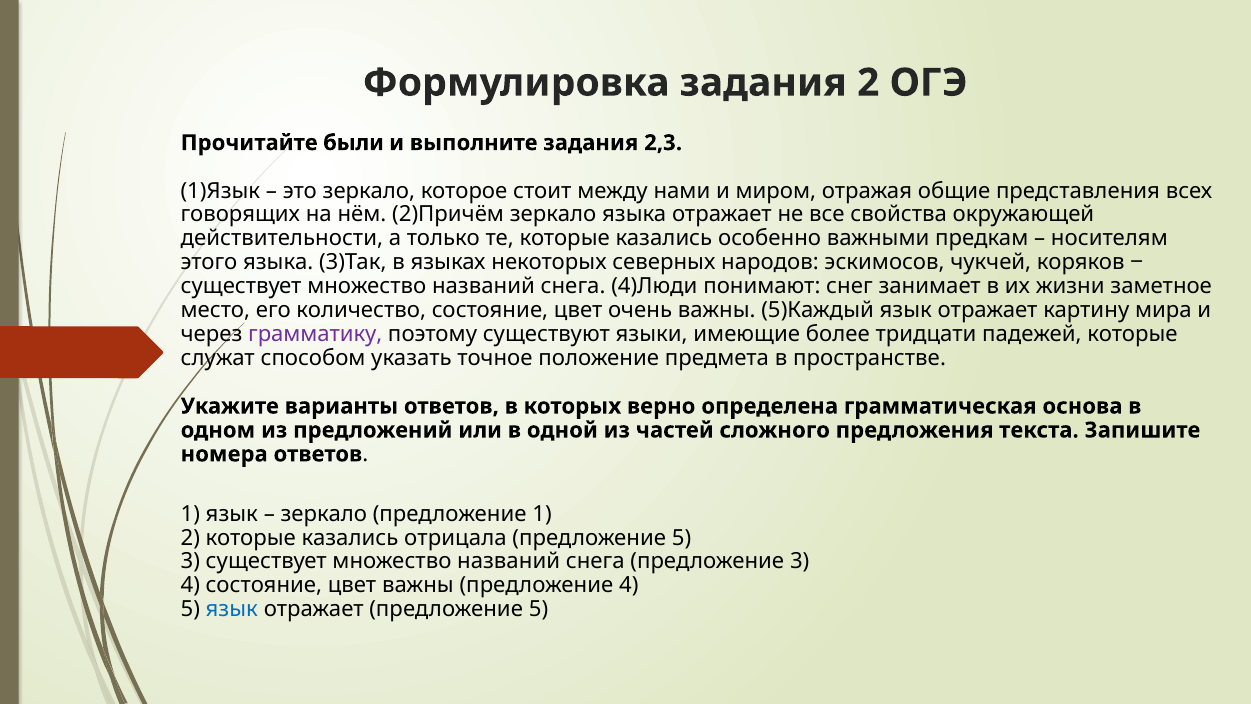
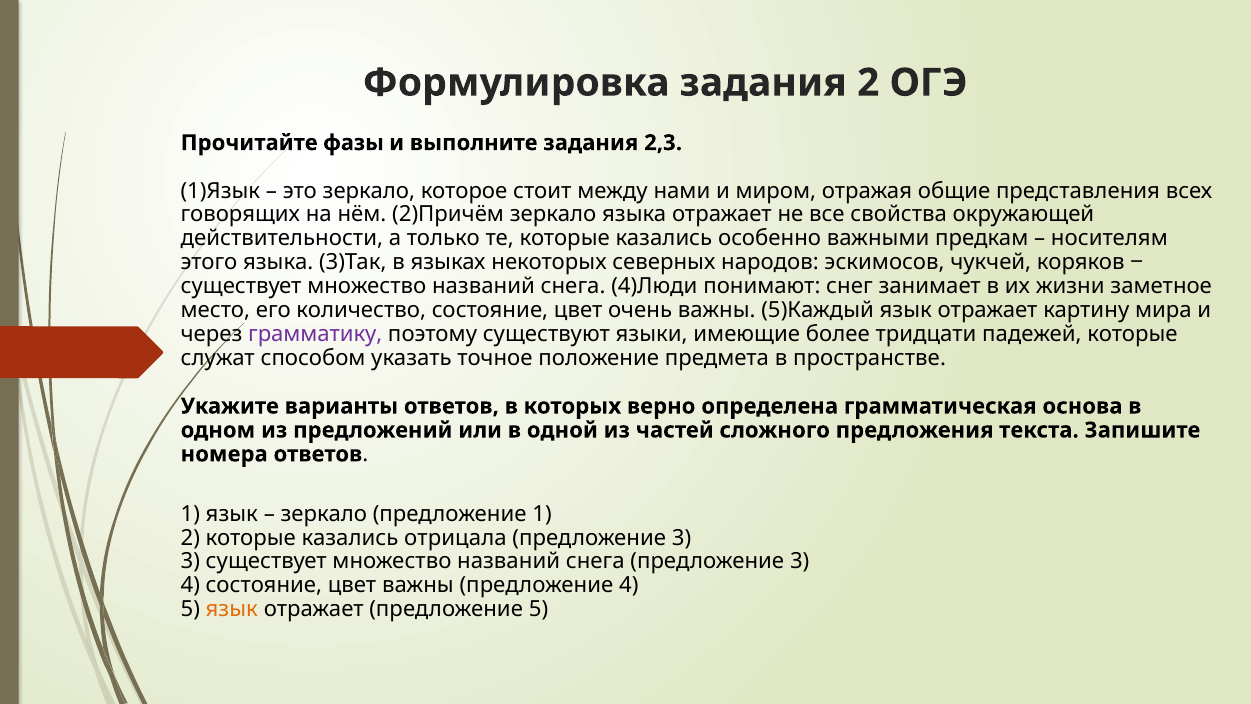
были: были -> фазы (354, 143)
5: 5 -> 3 (682, 537)
язык colour: blue -> orange (232, 609)
